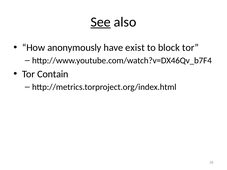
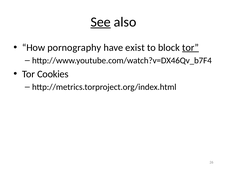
anonymously: anonymously -> pornography (74, 48)
tor underline: none -> present (190, 48)
Contain: Contain -> Cookies (53, 74)
